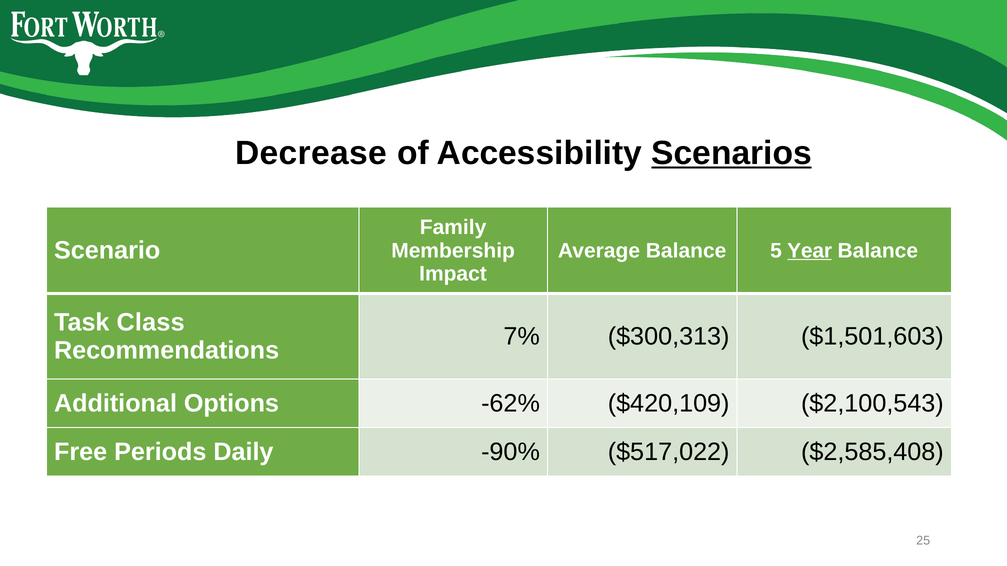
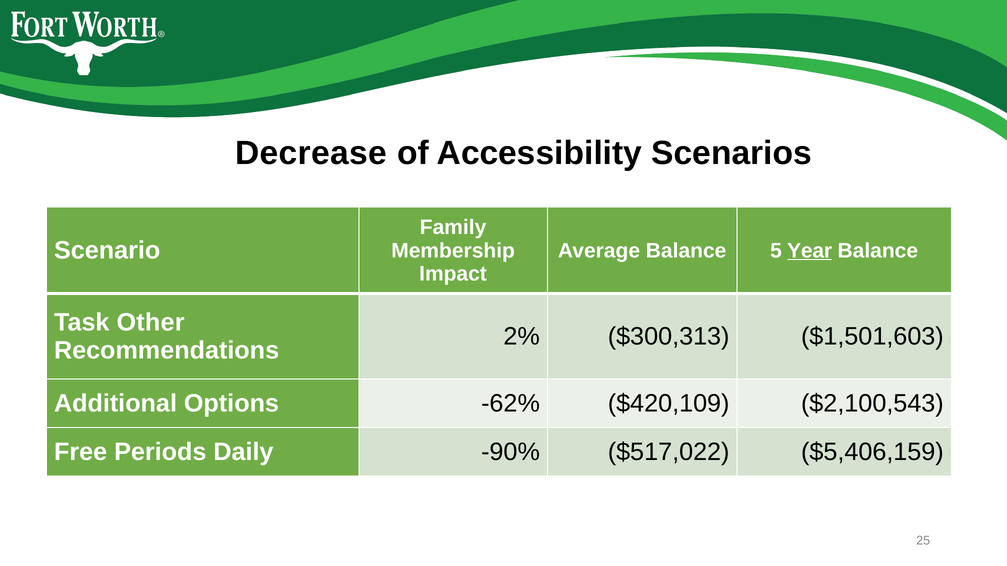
Scenarios underline: present -> none (732, 153)
Class: Class -> Other (151, 323)
7%: 7% -> 2% (522, 337)
$2,585,408: $2,585,408 -> $5,406,159 (872, 453)
